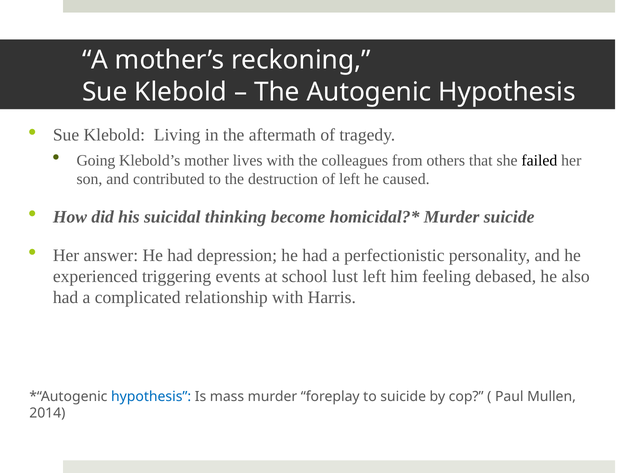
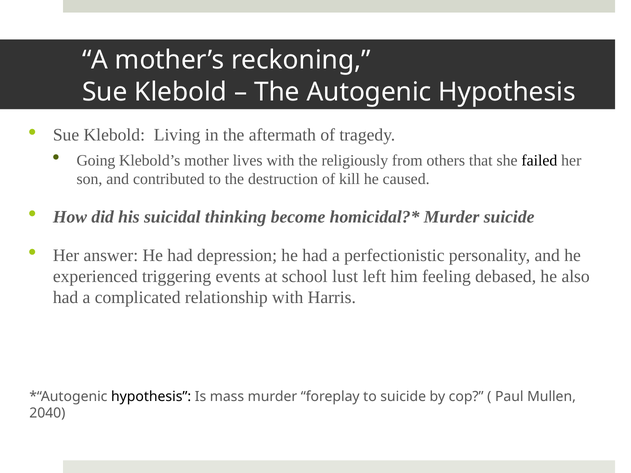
colleagues: colleagues -> religiously (355, 160)
of left: left -> kill (349, 179)
hypothesis colour: blue -> black (151, 397)
2014: 2014 -> 2040 (47, 414)
